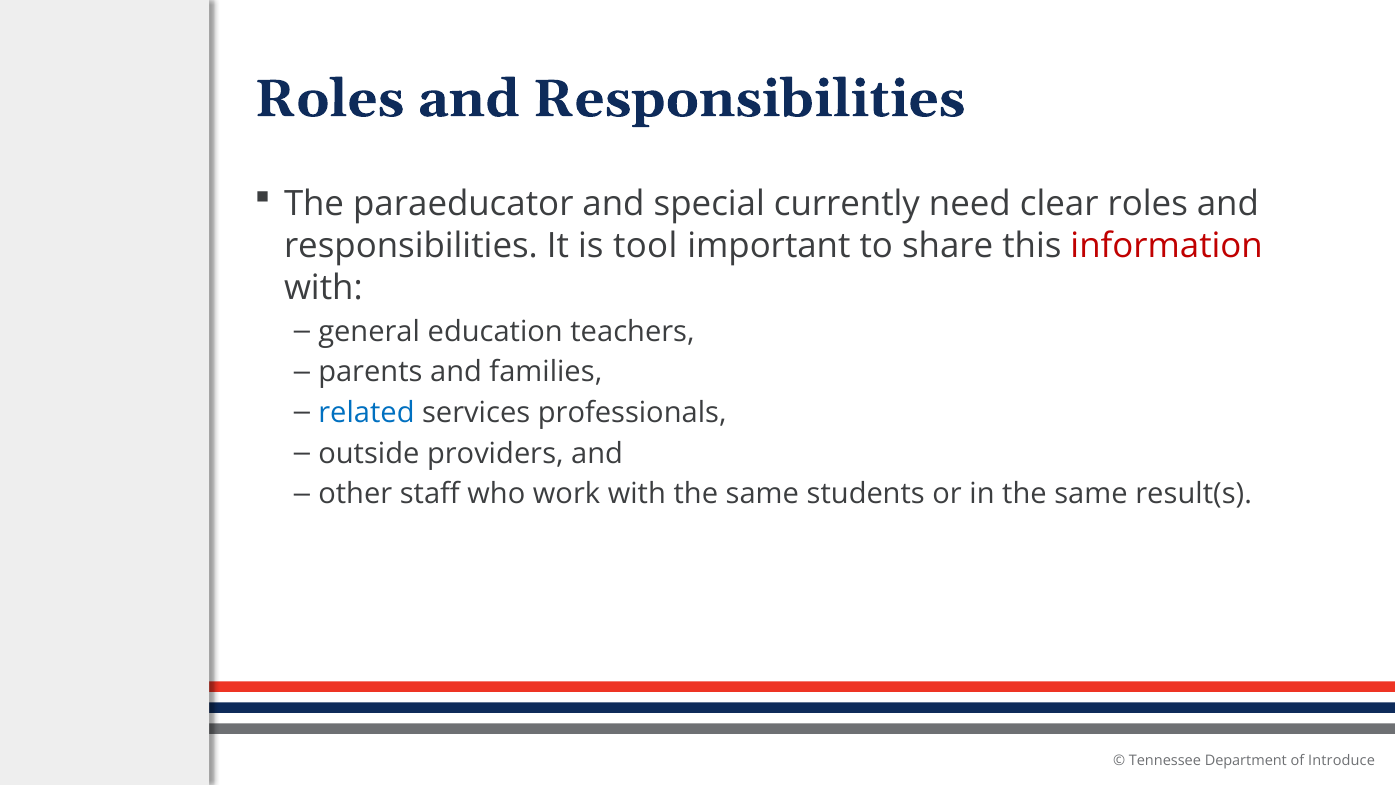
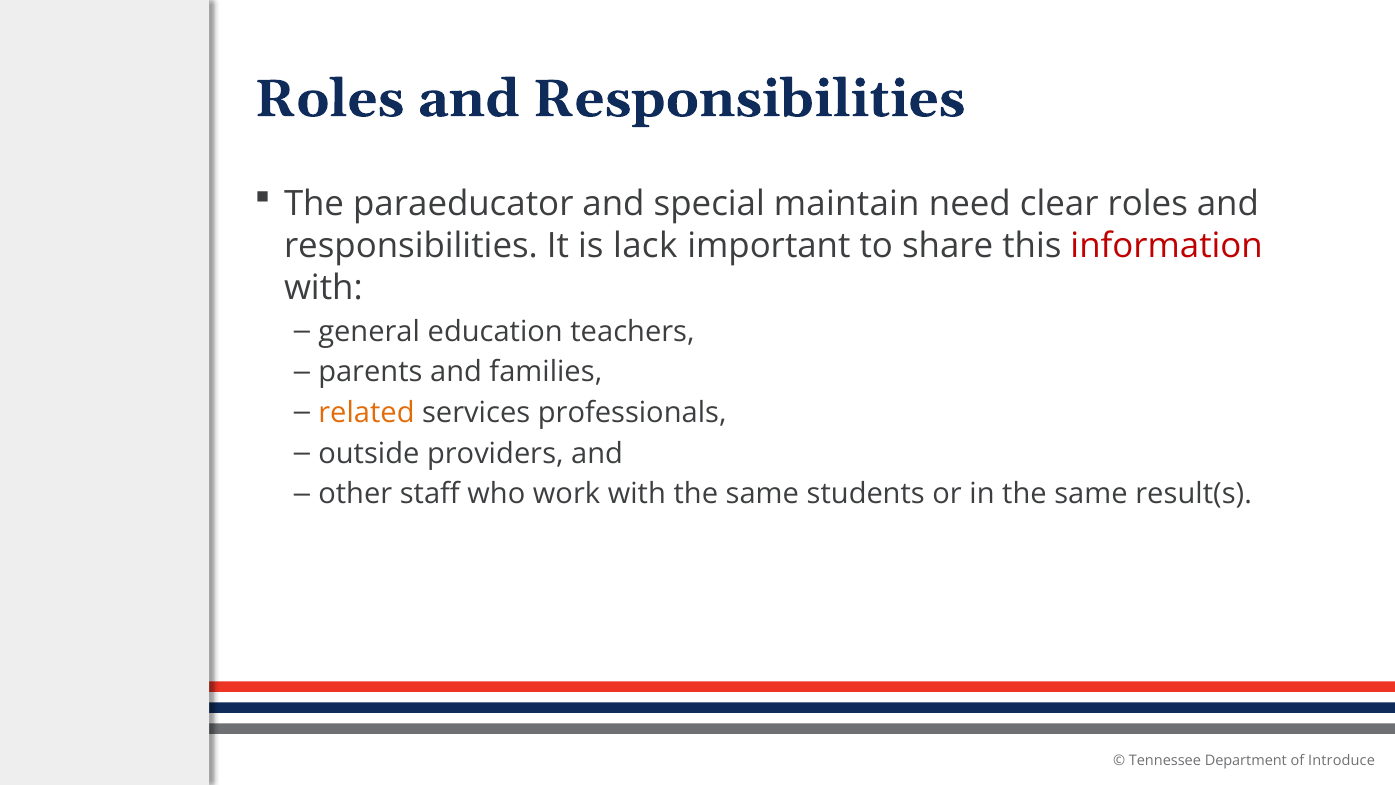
currently: currently -> maintain (847, 204)
tool: tool -> lack (645, 246)
related colour: blue -> orange (366, 413)
